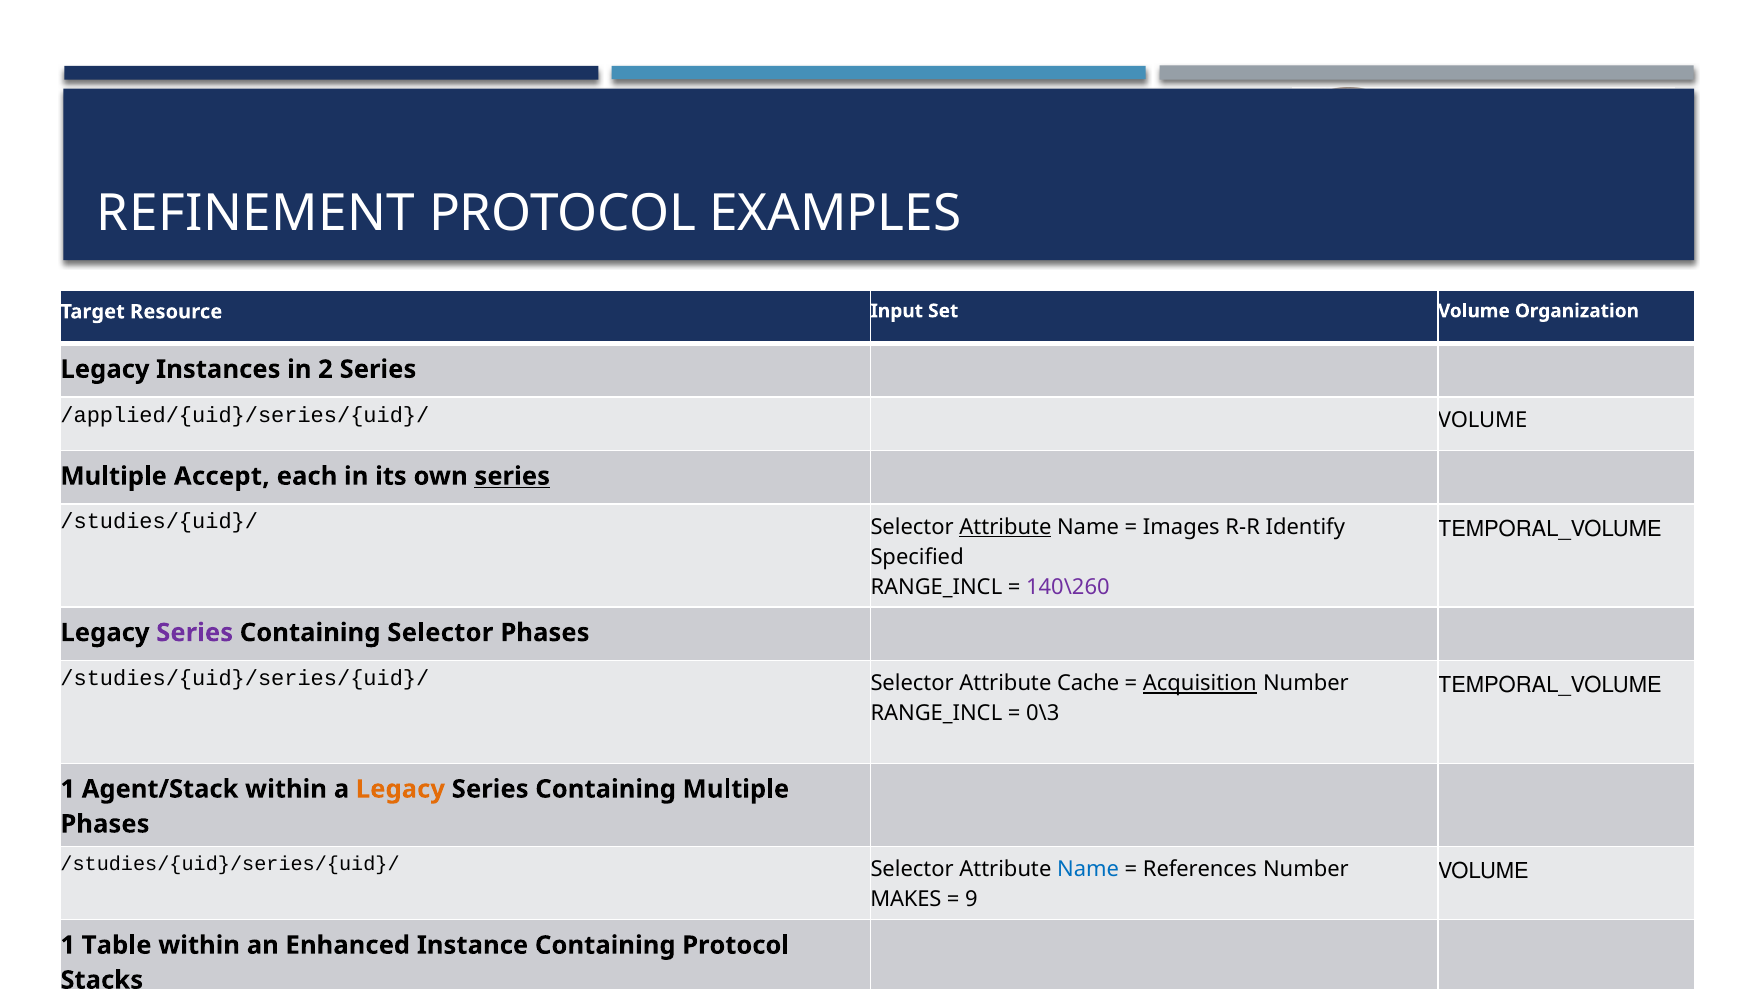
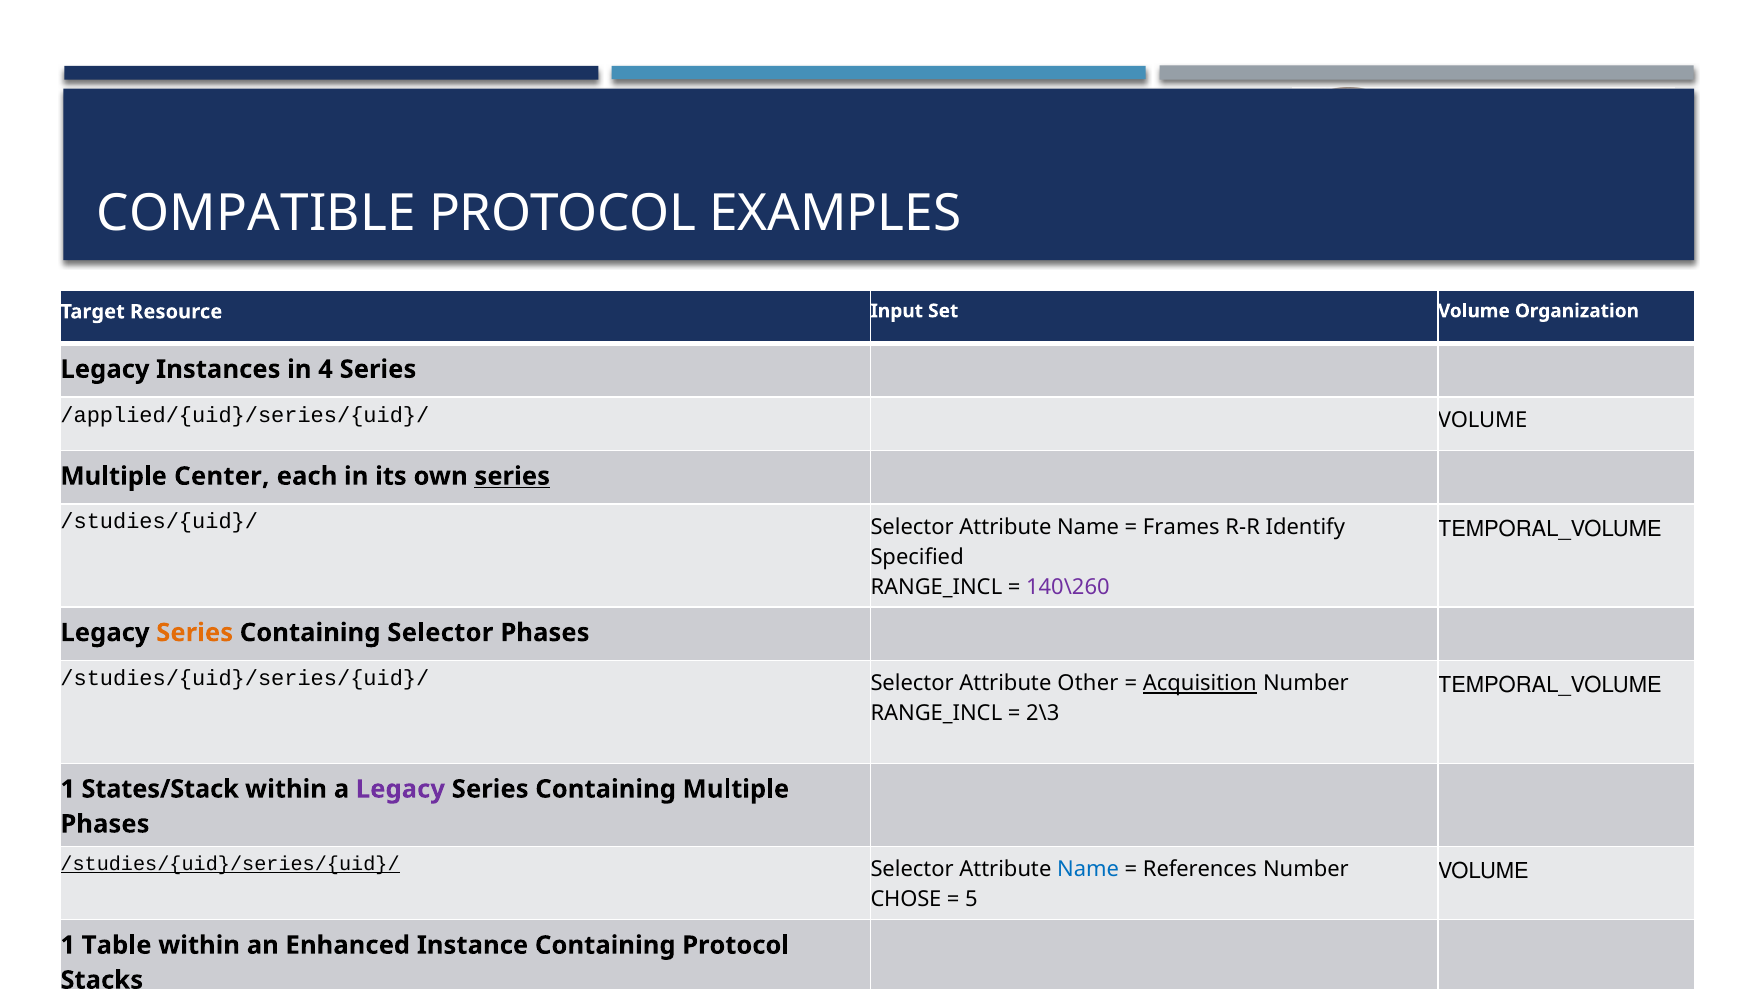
REFINEMENT: REFINEMENT -> COMPATIBLE (256, 214)
2: 2 -> 4 (325, 369)
Accept: Accept -> Center (222, 476)
Attribute underline: present -> none (1005, 527)
Images: Images -> Frames (1181, 527)
Series colour: purple -> orange (195, 633)
Cache: Cache -> Other (1088, 683)
0\3: 0\3 -> 2\3 (1043, 713)
Agent/Stack: Agent/Stack -> States/Stack (160, 789)
Legacy colour: orange -> purple (400, 789)
/studies/{uid}/series/{uid}/ underline: none -> present (230, 863)
MAKES: MAKES -> CHOSE (906, 899)
9: 9 -> 5 (971, 899)
